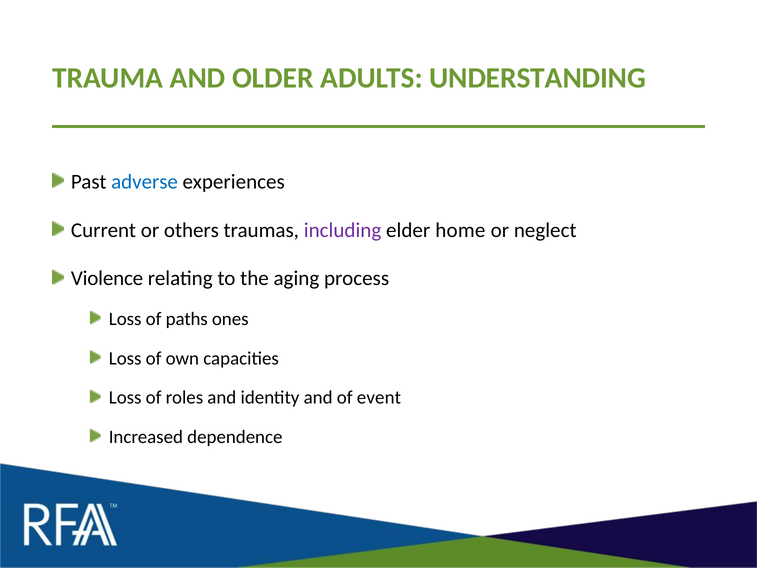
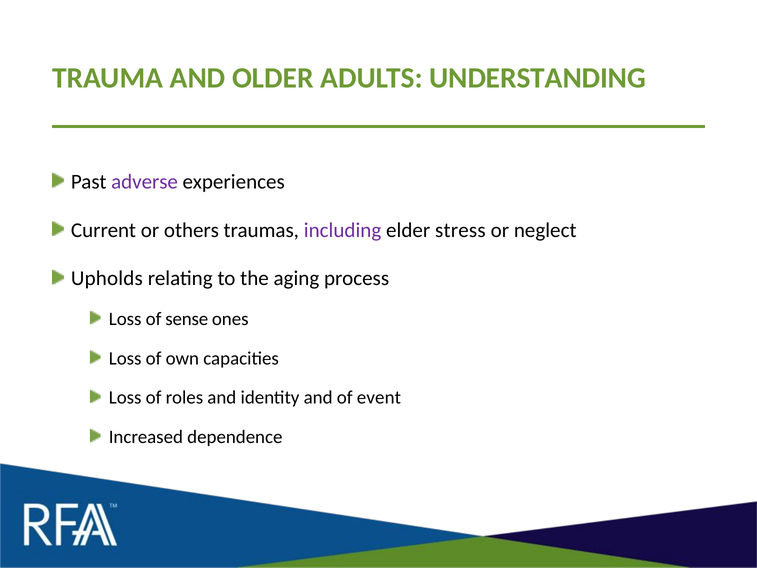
adverse colour: blue -> purple (145, 182)
home: home -> stress (460, 230)
Violence: Violence -> Upholds (107, 278)
paths: paths -> sense (187, 319)
